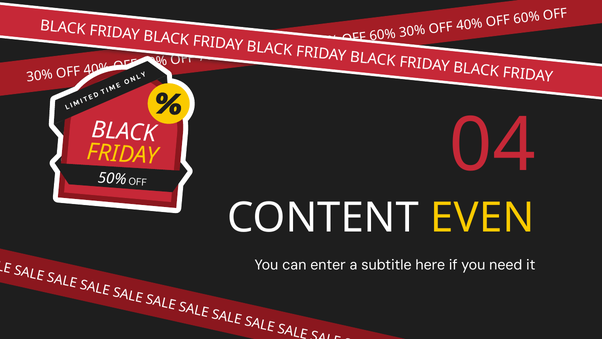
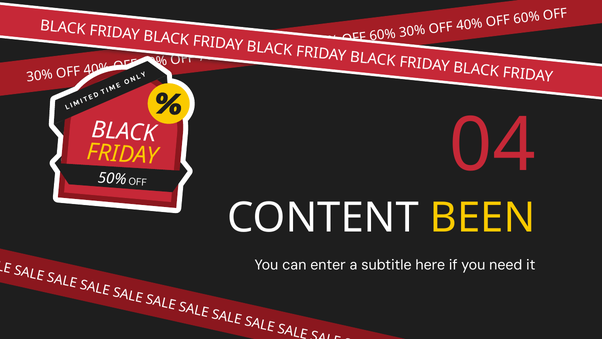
EVEN: EVEN -> BEEN (483, 218)
